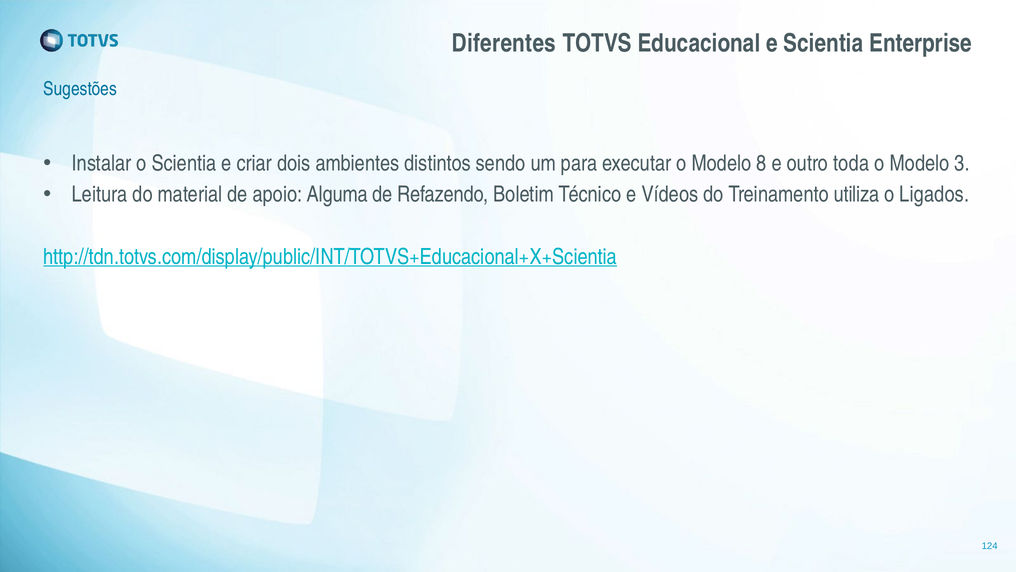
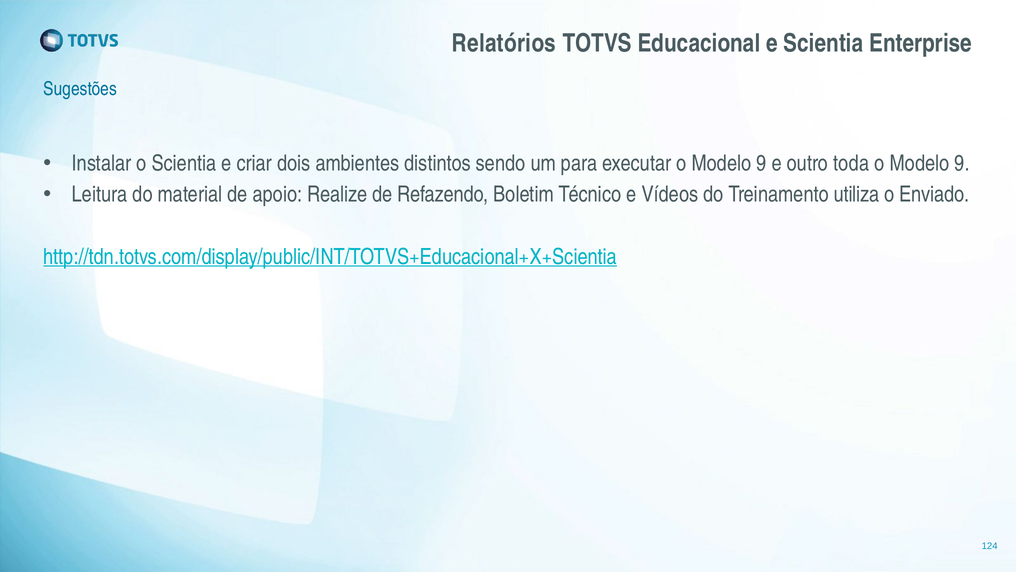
Diferentes: Diferentes -> Relatórios (504, 44)
executar o Modelo 8: 8 -> 9 (761, 163)
3: 3 -> 9 (962, 163)
Alguma: Alguma -> Realize (337, 194)
Ligados: Ligados -> Enviado (934, 194)
